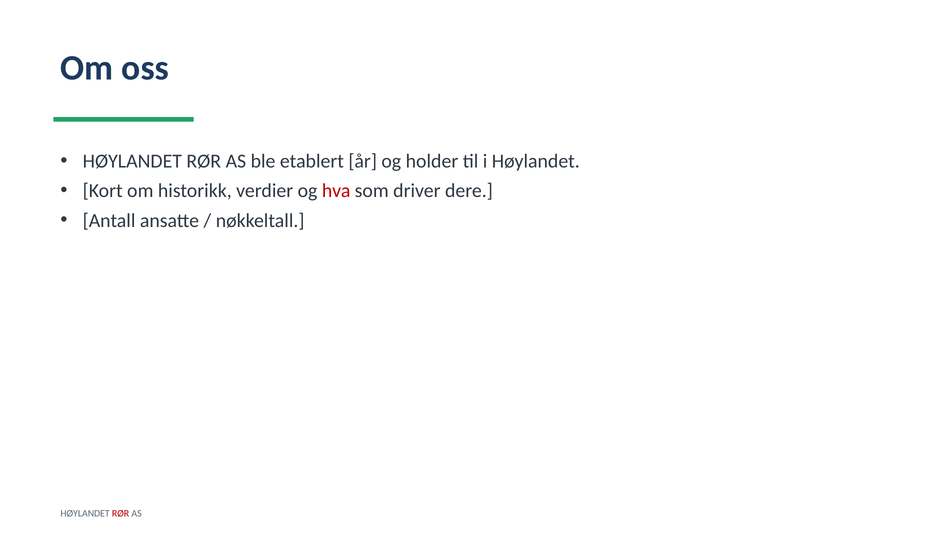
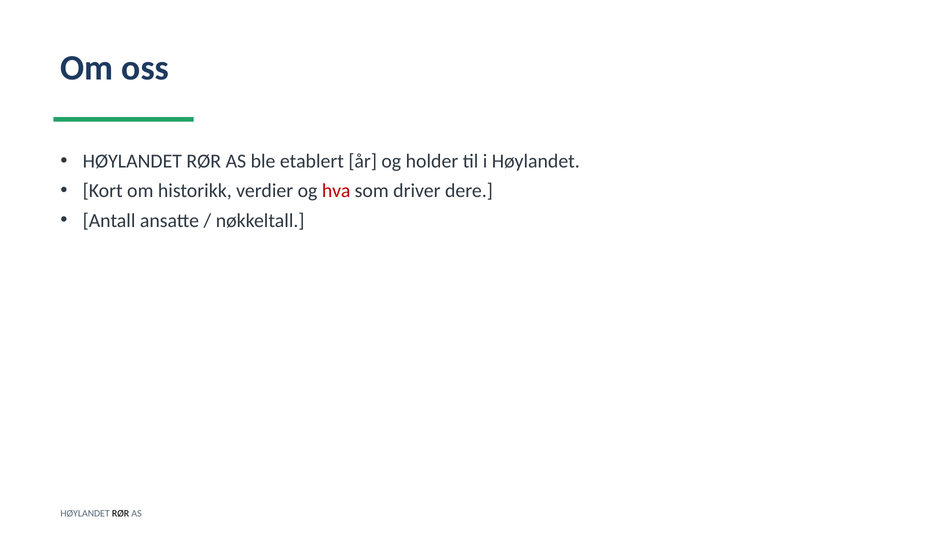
RØR colour: red -> black (121, 513)
